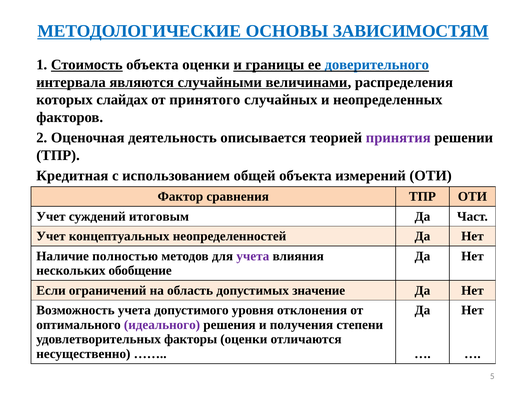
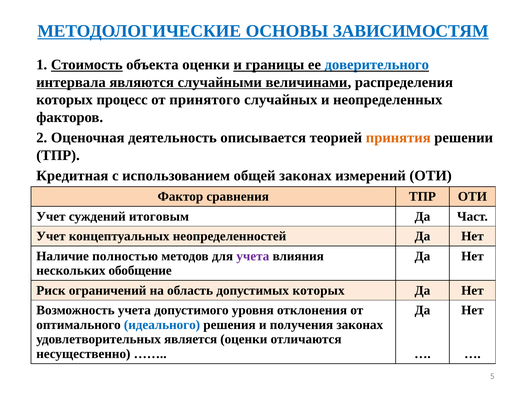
слайдах: слайдах -> процесс (122, 100)
принятия colour: purple -> orange (398, 138)
общей объекта: объекта -> законах (305, 176)
Если: Если -> Риск (51, 291)
допустимых значение: значение -> которых (319, 291)
идеального colour: purple -> blue (162, 325)
получения степени: степени -> законах (360, 325)
факторы: факторы -> является (191, 340)
